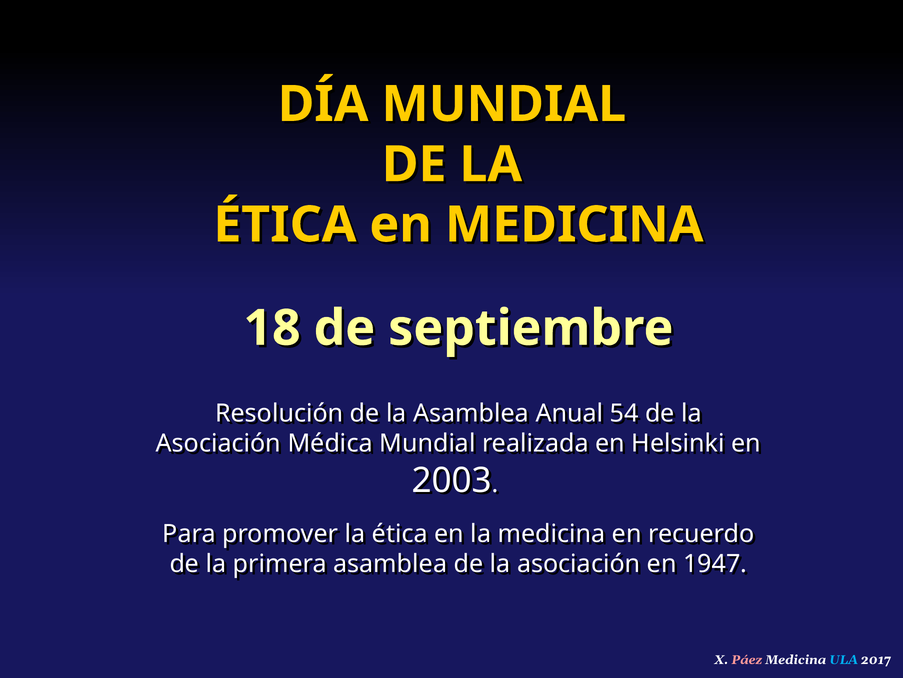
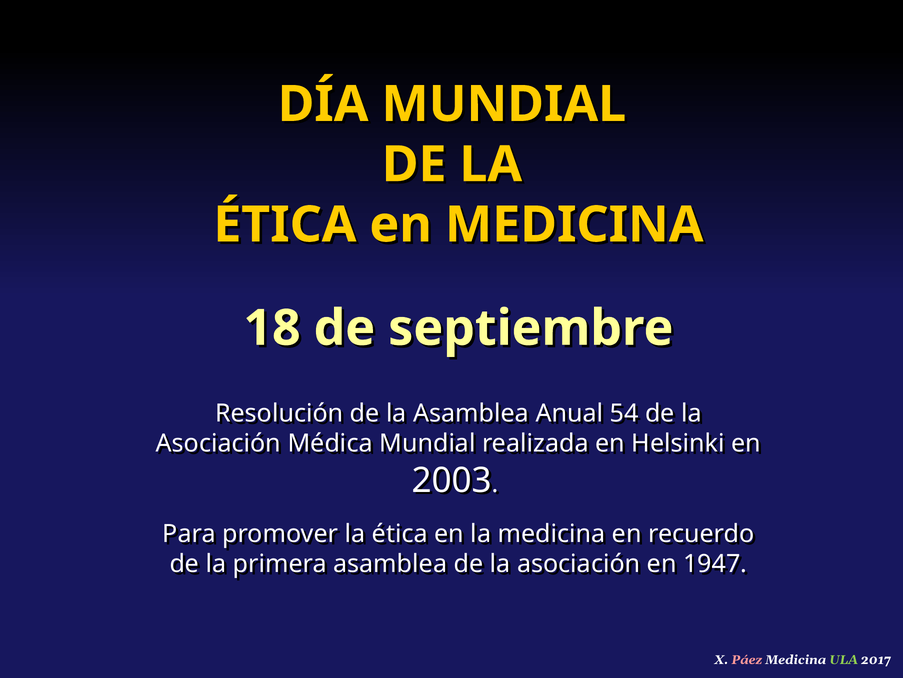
ULA colour: light blue -> light green (843, 659)
